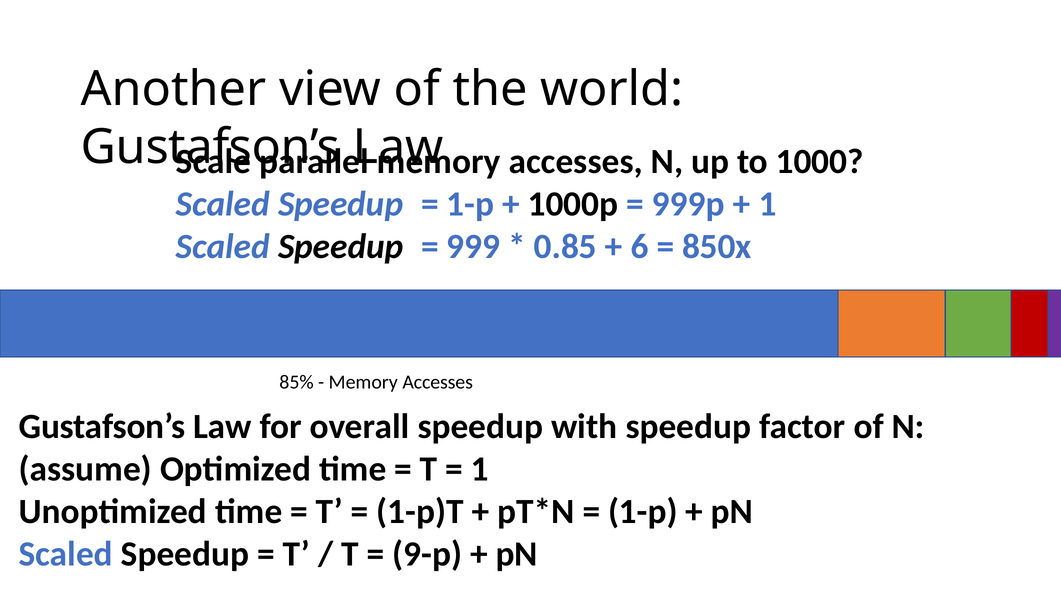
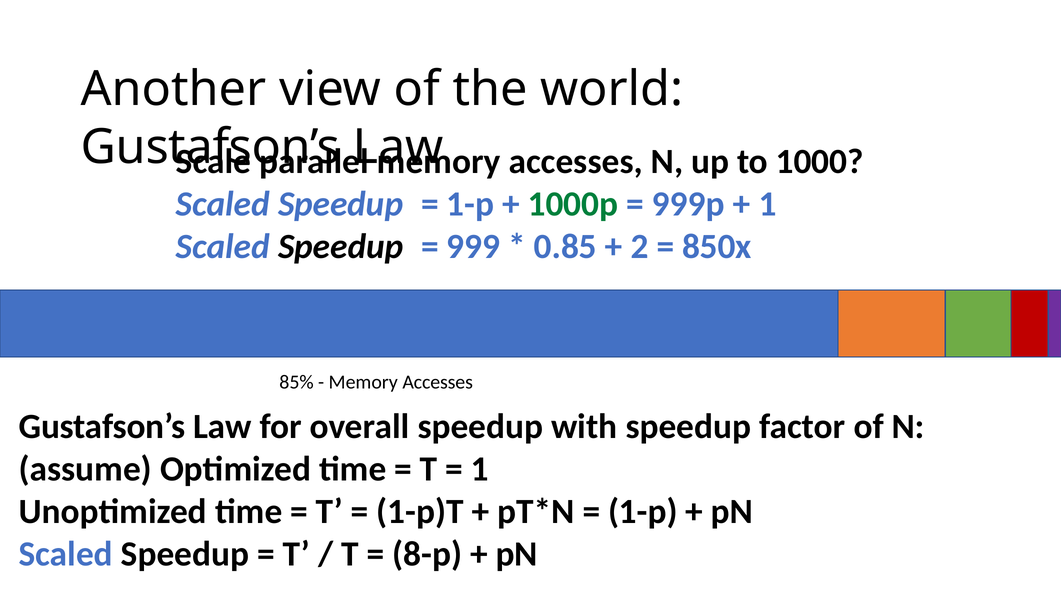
1000p colour: black -> green (573, 204)
6: 6 -> 2 (640, 246)
9-p: 9-p -> 8-p (427, 554)
